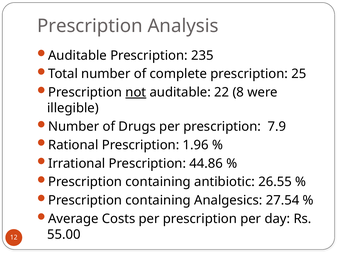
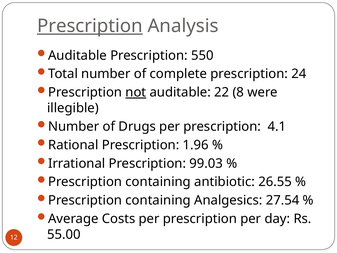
Prescription underline: none -> present (90, 26)
235: 235 -> 550 (202, 55)
25: 25 -> 24 (299, 74)
7.9: 7.9 -> 4.1 (277, 126)
44.86: 44.86 -> 99.03 (206, 163)
